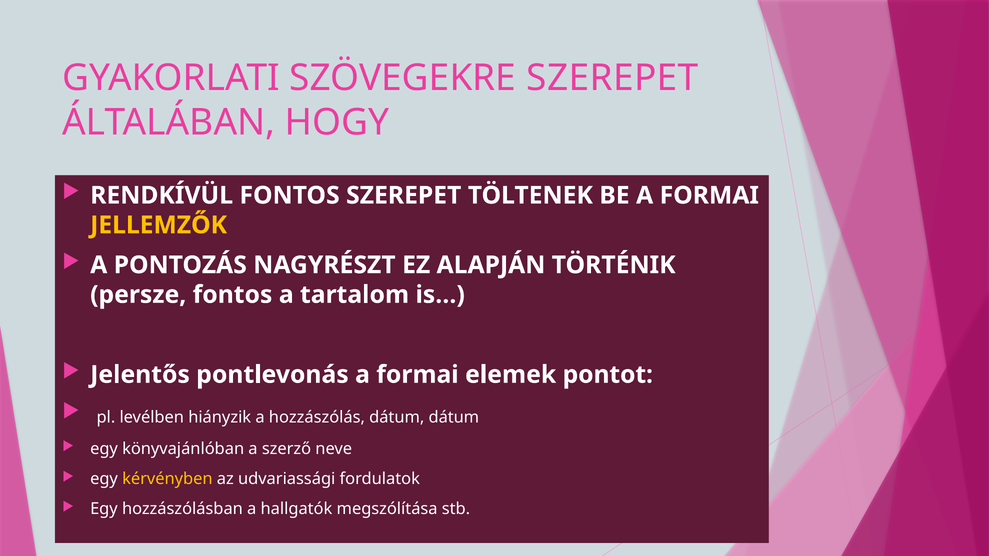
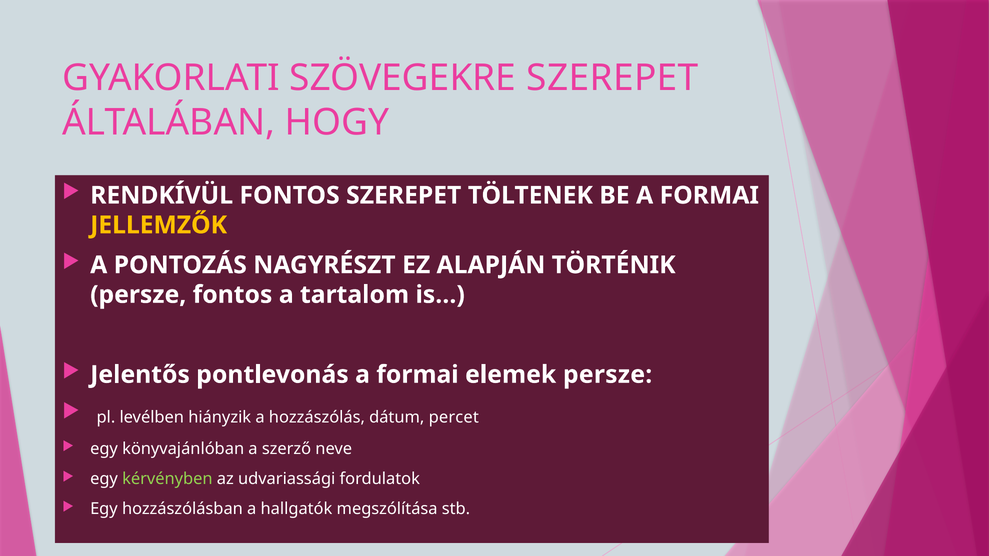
elemek pontot: pontot -> persze (608, 375)
dátum dátum: dátum -> percet (454, 418)
kérvényben colour: yellow -> light green (167, 479)
